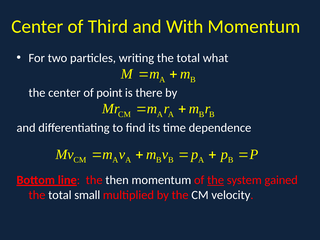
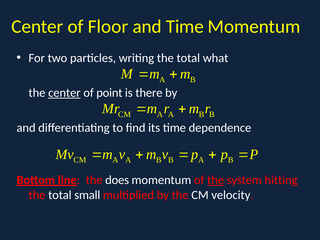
Third: Third -> Floor (108, 27)
and With: With -> Time (185, 27)
center underline: none -> present (64, 93)
then: then -> does (117, 180)
gained: gained -> hitting (281, 180)
